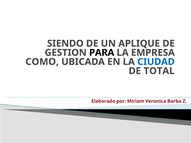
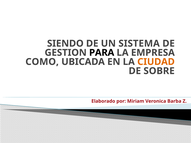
APLIQUE: APLIQUE -> SISTEMA (139, 44)
CIUDAD colour: blue -> orange (156, 62)
TOTAL: TOTAL -> SOBRE (159, 71)
